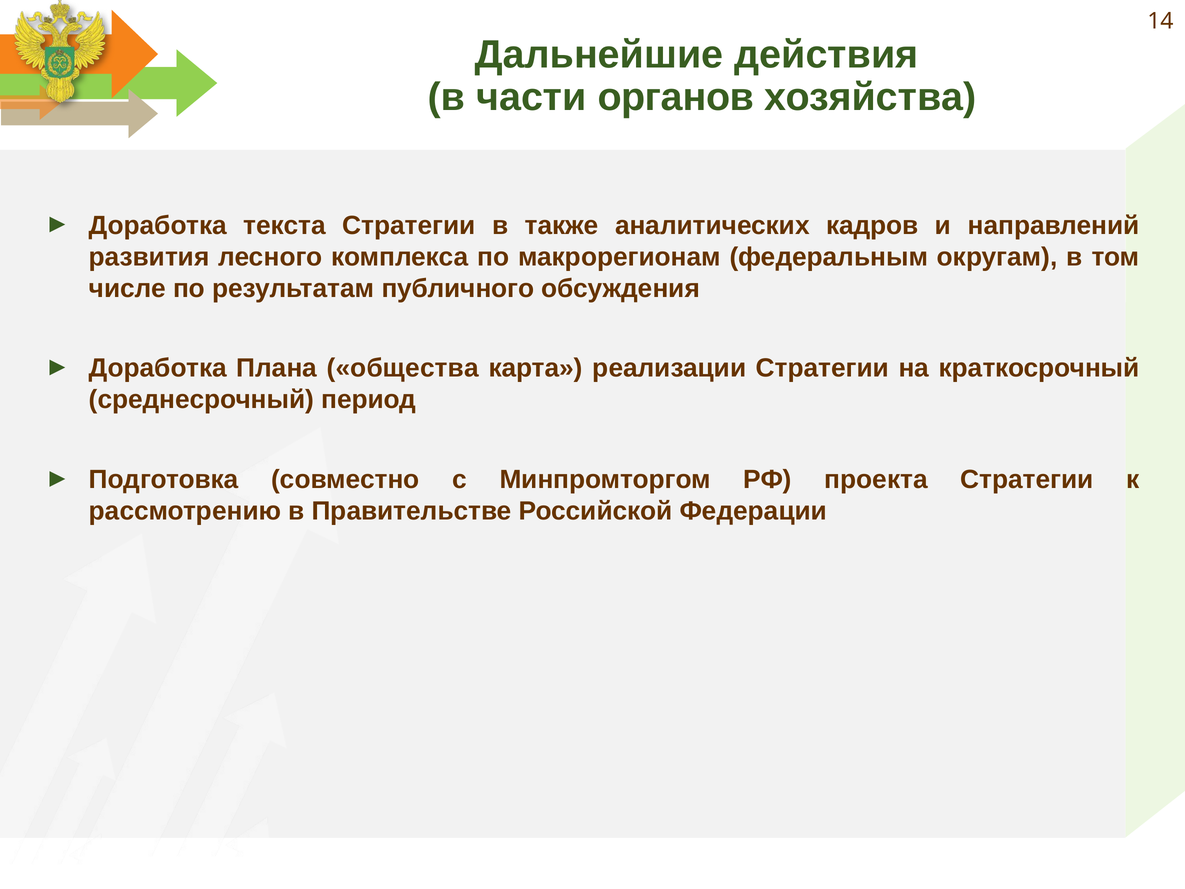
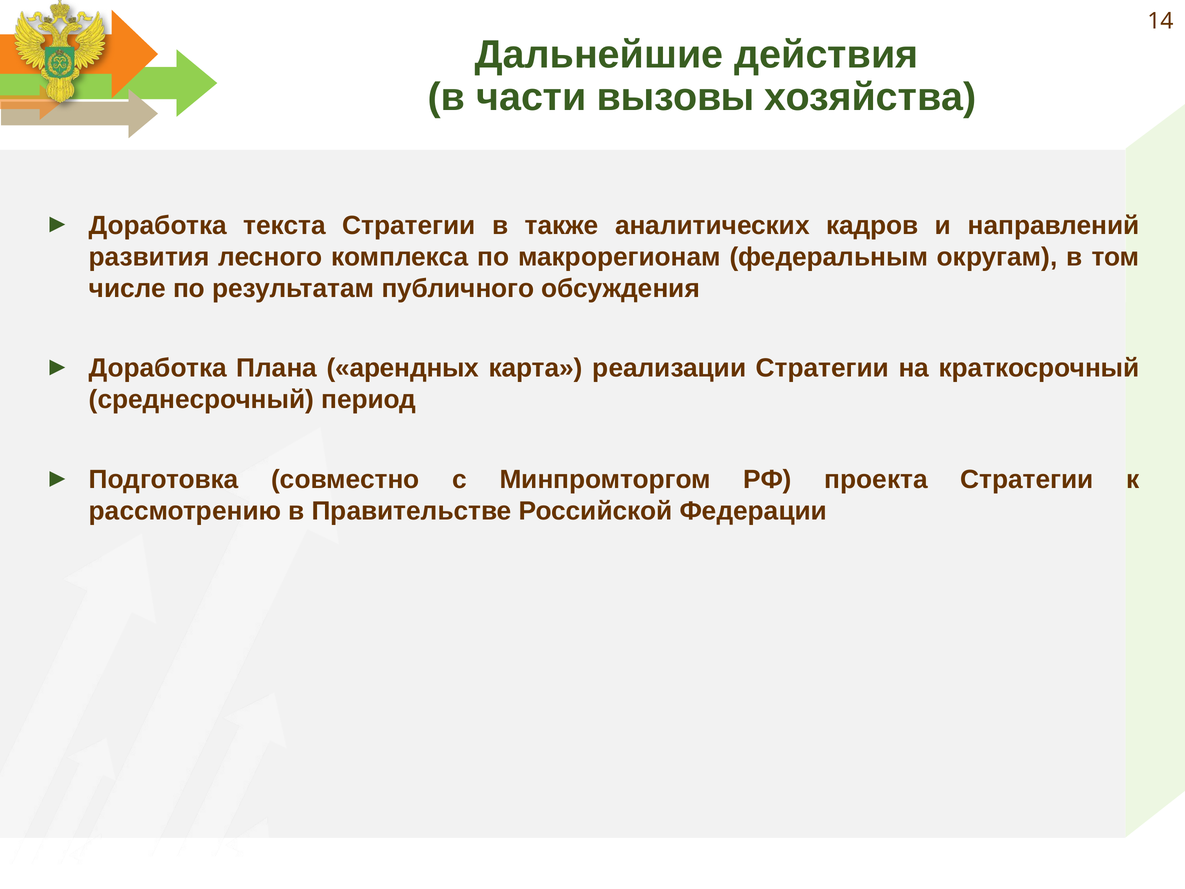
органов: органов -> вызовы (676, 97)
общества: общества -> арендных (403, 368)
